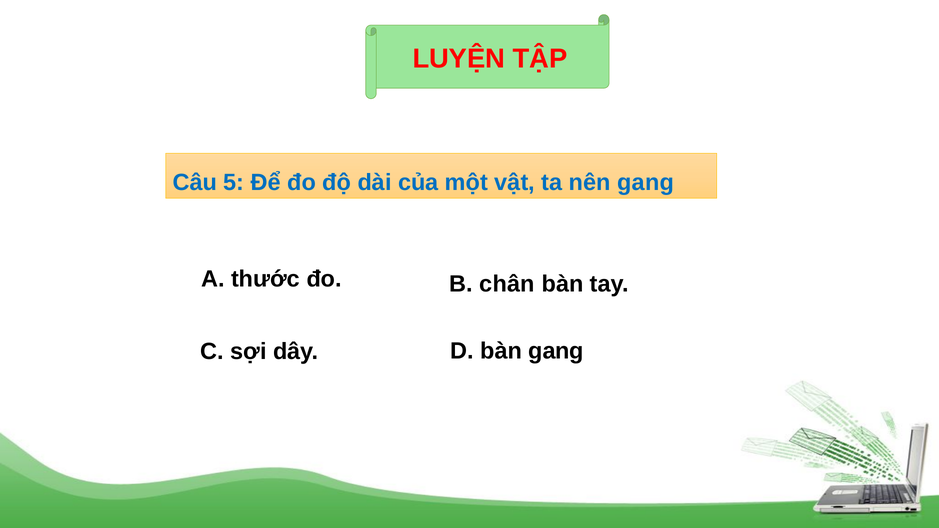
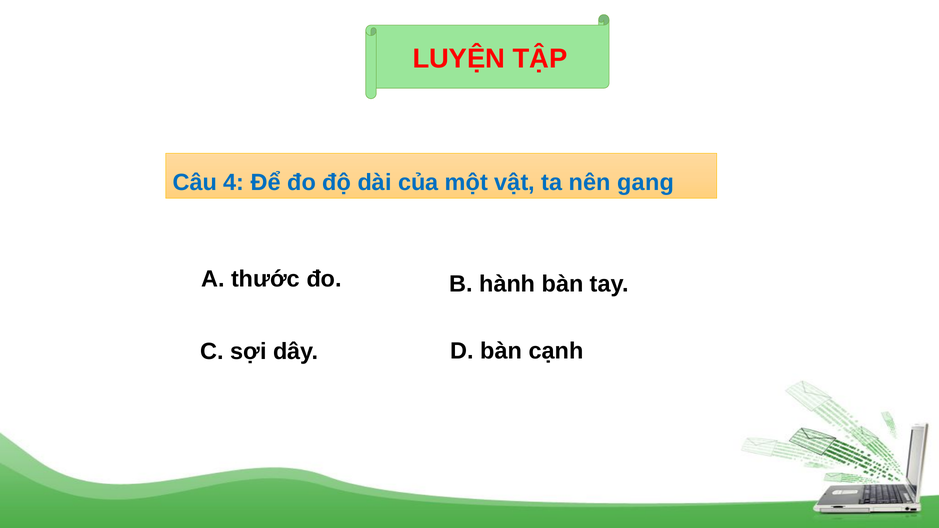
5: 5 -> 4 (234, 182)
chân: chân -> hành (507, 284)
bàn gang: gang -> cạnh (556, 351)
